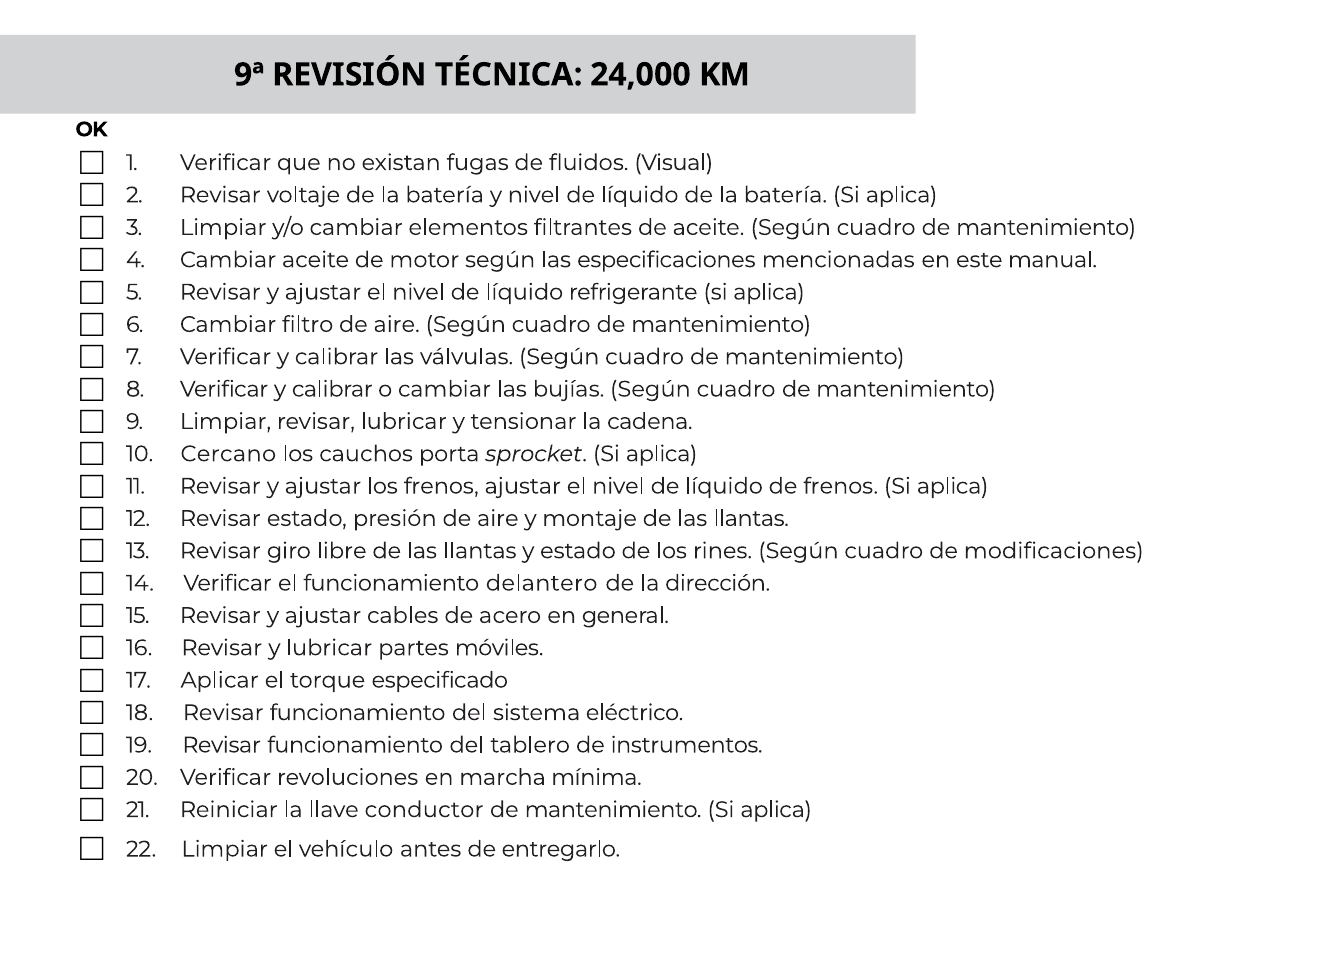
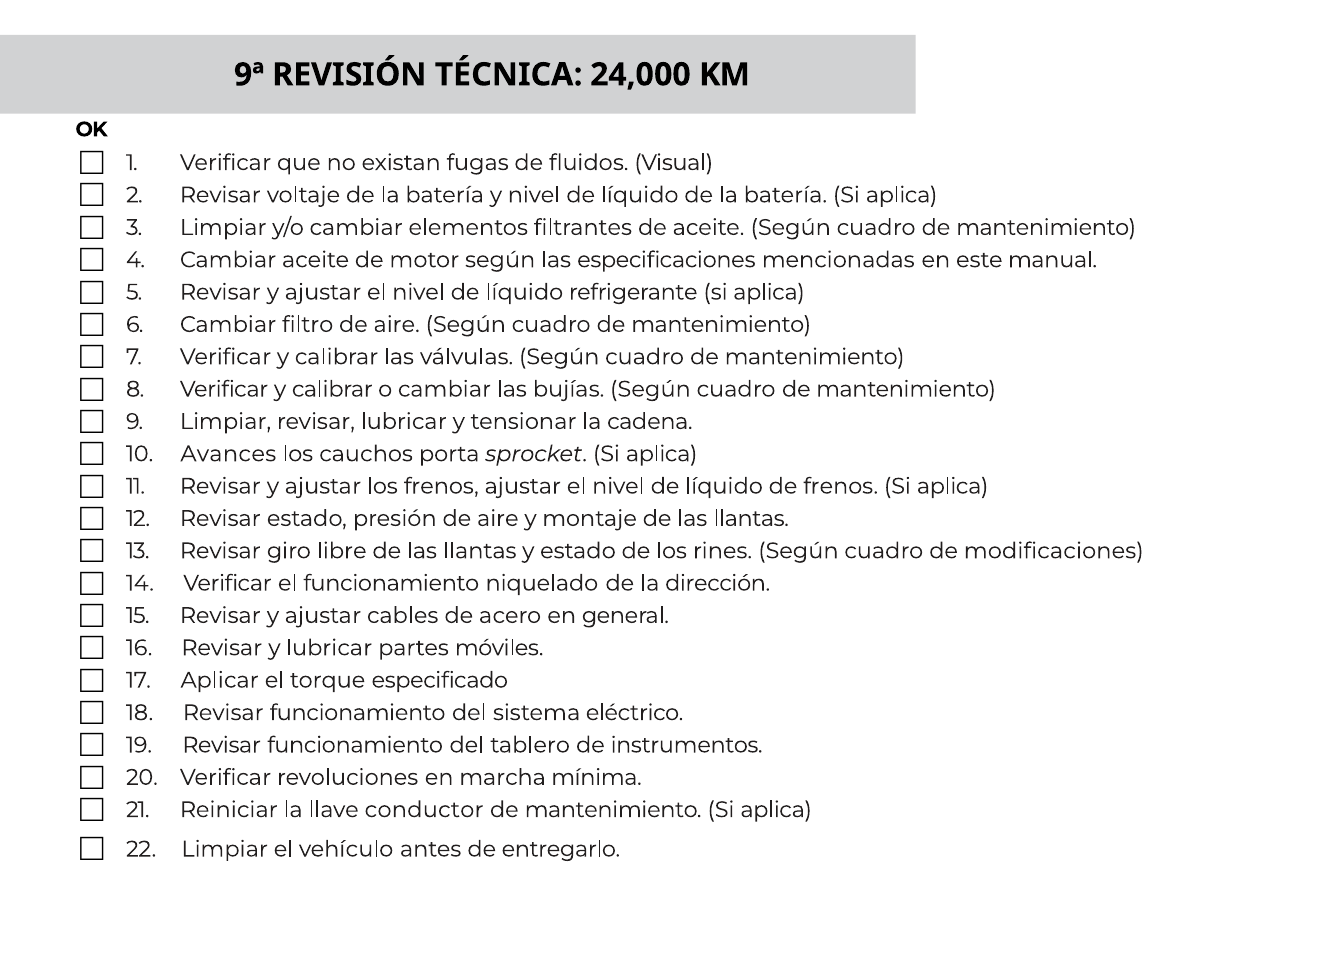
Cercano: Cercano -> Avances (228, 454)
delantero: delantero -> niquelado (542, 583)
